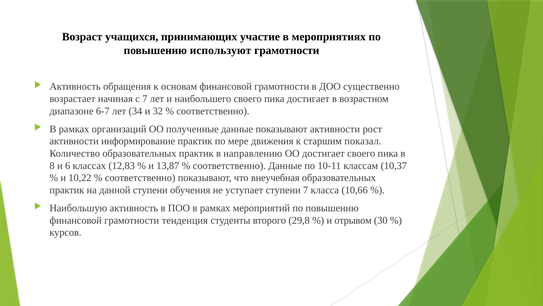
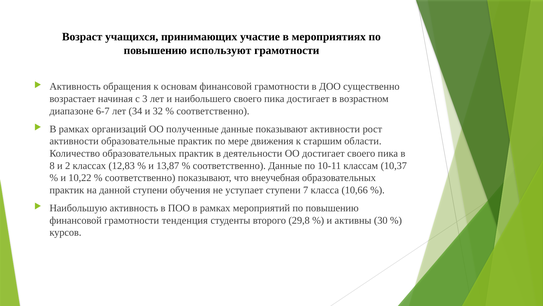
с 7: 7 -> 3 (145, 99)
информирование: информирование -> образовательные (138, 141)
показал: показал -> области (363, 141)
направлению: направлению -> деятельности (253, 153)
6: 6 -> 2 (68, 165)
отрывом: отрывом -> активны (353, 220)
